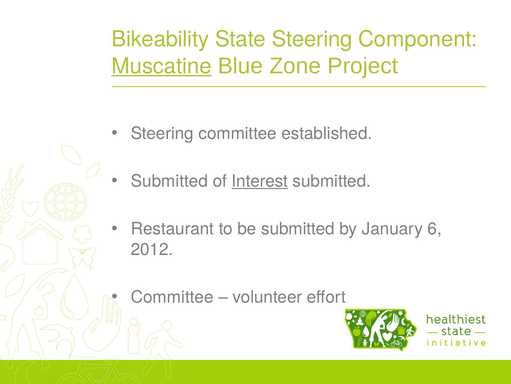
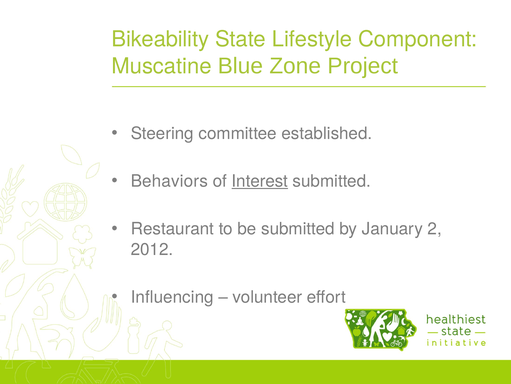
State Steering: Steering -> Lifestyle (312, 39)
Muscatine underline: present -> none (162, 66)
Submitted: Submitted -> Behaviors (169, 181)
6: 6 -> 2 (435, 229)
Committee: Committee -> Influencing (172, 297)
